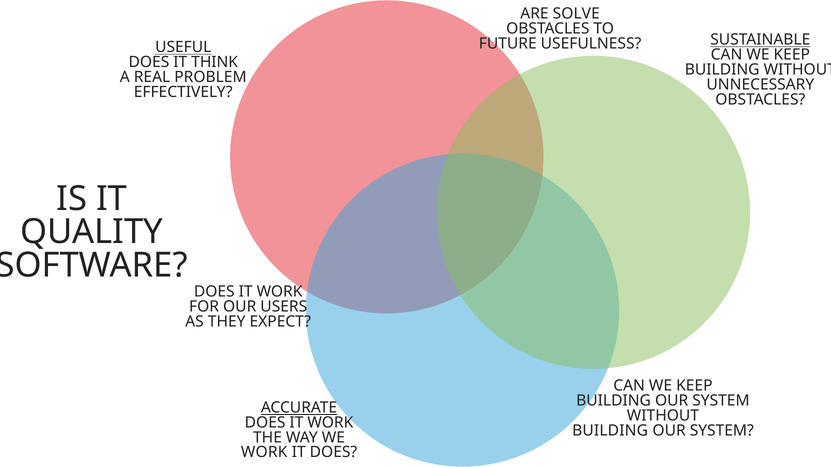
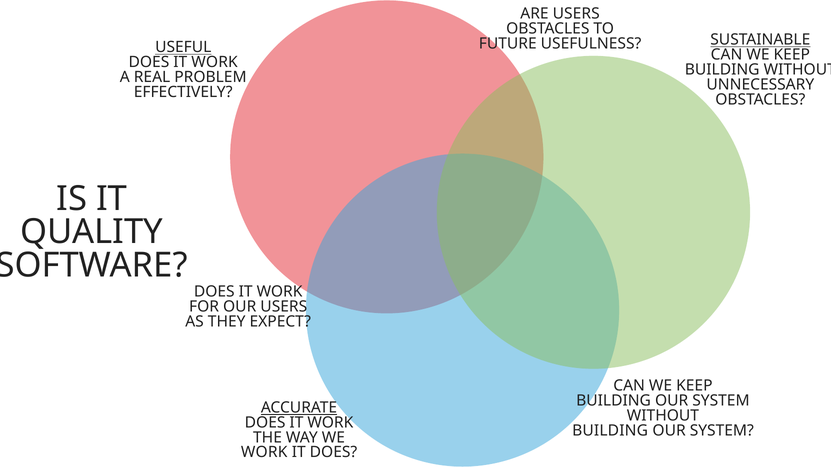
ARE SOLVE: SOLVE -> USERS (576, 14)
THINK: THINK -> WORK (215, 62)
